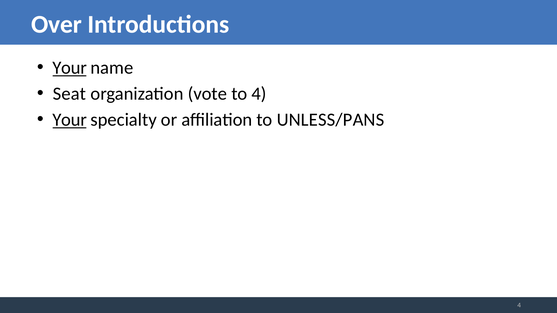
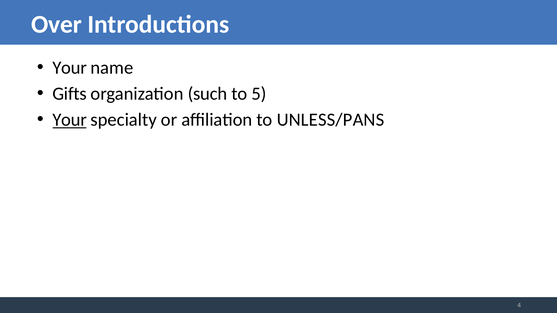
Your underline: present -> none (70, 68)
Seat: Seat -> Gifts (70, 94)
vote: vote -> such (208, 94)
to 4: 4 -> 5 (259, 94)
